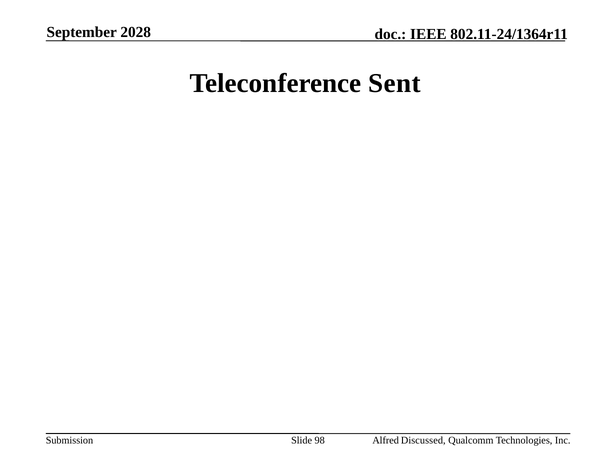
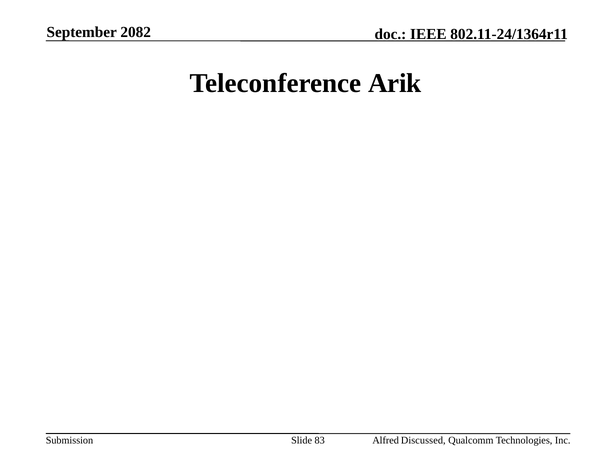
2028: 2028 -> 2082 (136, 32)
Sent: Sent -> Arik (395, 83)
98: 98 -> 83 (320, 439)
